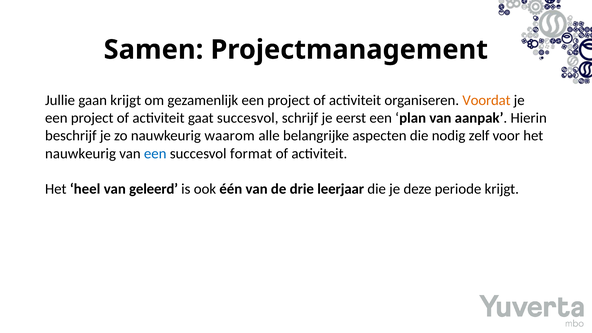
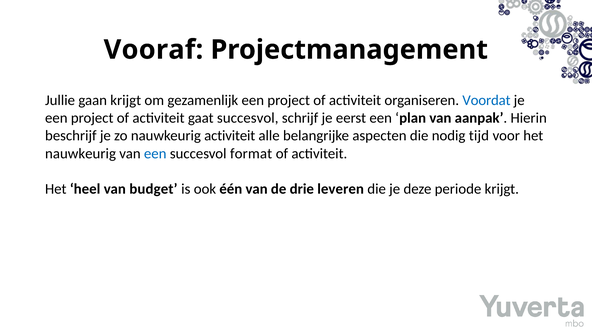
Samen: Samen -> Vooraf (153, 50)
Voordat colour: orange -> blue (486, 100)
nauwkeurig waarom: waarom -> activiteit (230, 136)
zelf: zelf -> tijd (479, 136)
geleerd: geleerd -> budget (153, 189)
leerjaar: leerjaar -> leveren (341, 189)
